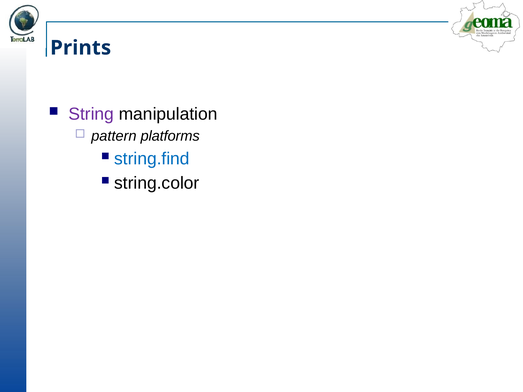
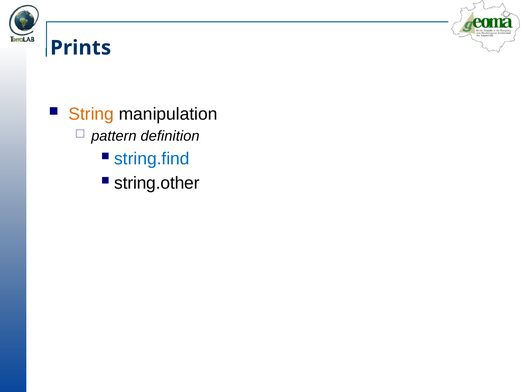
String colour: purple -> orange (91, 114)
platforms: platforms -> definition (170, 136)
string.color: string.color -> string.other (157, 183)
